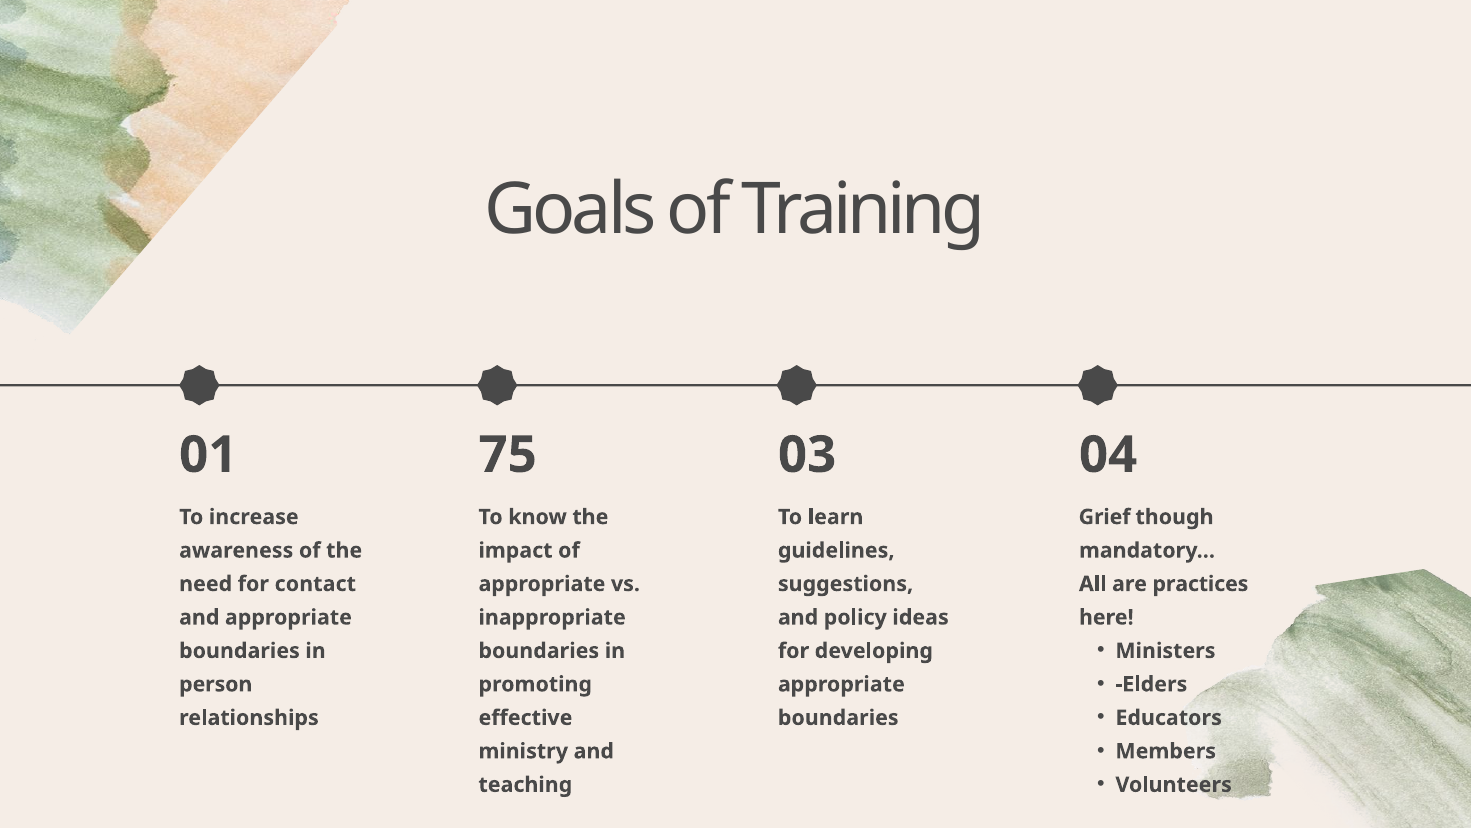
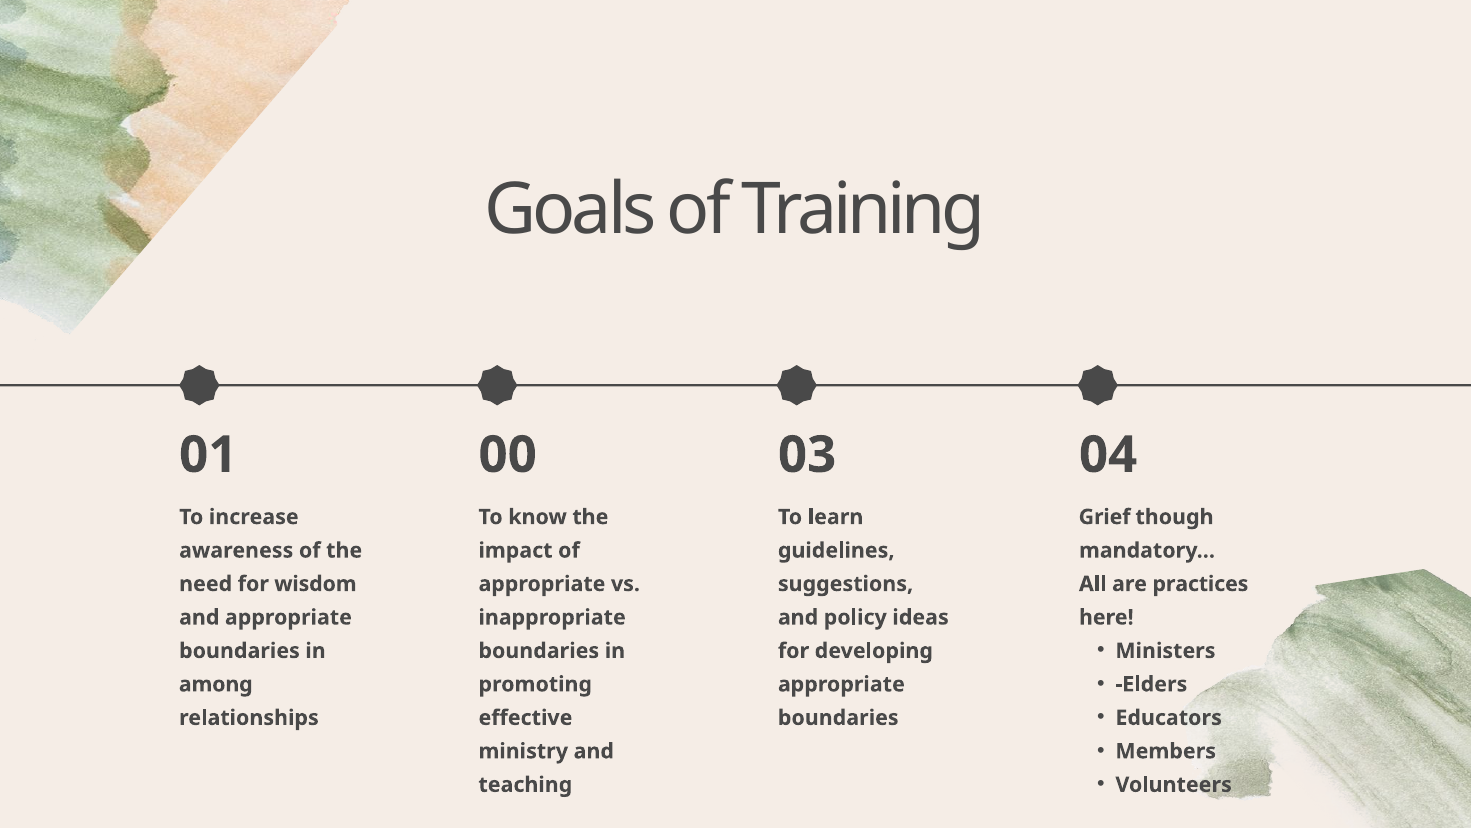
75: 75 -> 00 (508, 455)
contact: contact -> wisdom (315, 584)
person: person -> among (216, 684)
